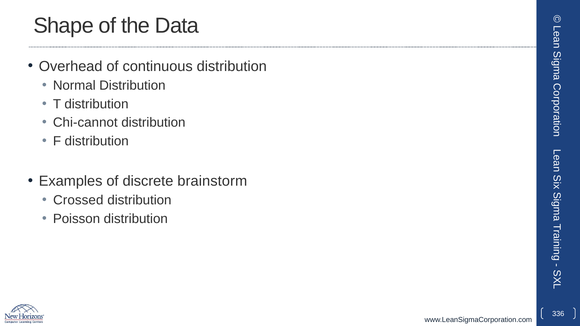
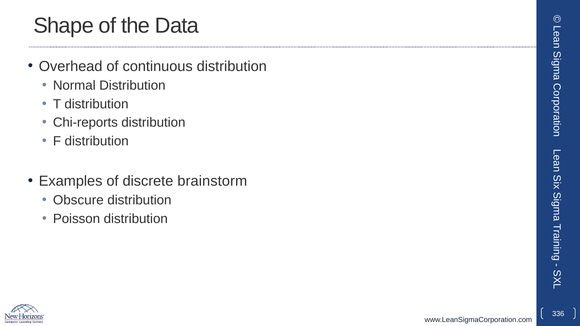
Chi-cannot: Chi-cannot -> Chi-reports (85, 123)
Crossed: Crossed -> Obscure (78, 200)
